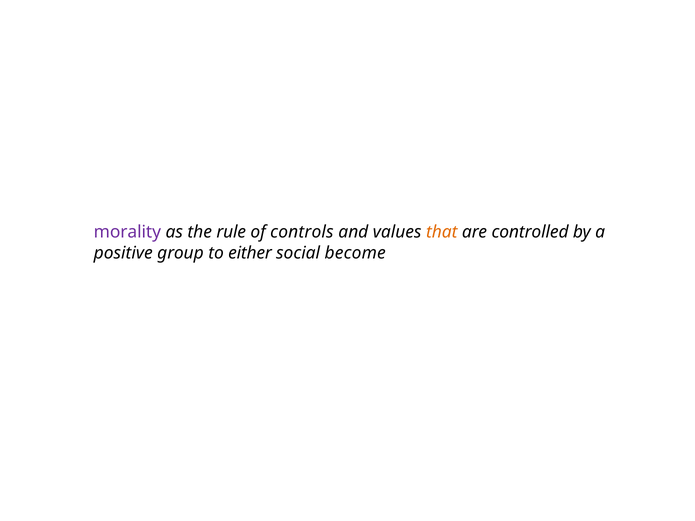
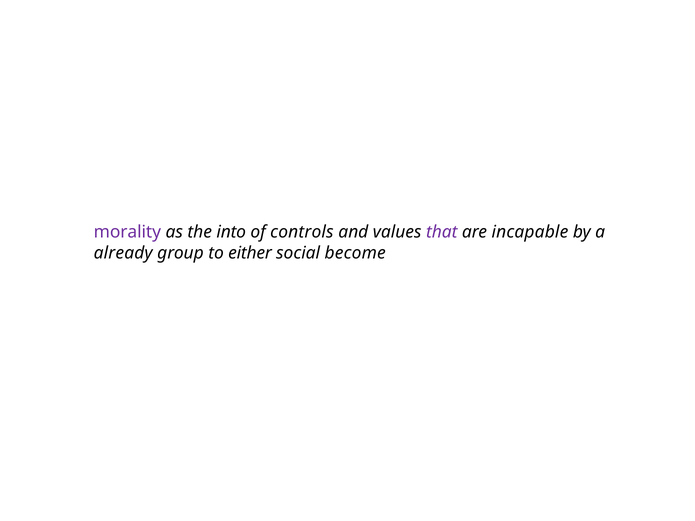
rule: rule -> into (231, 232)
that colour: orange -> purple (442, 232)
controlled: controlled -> incapable (530, 232)
positive: positive -> already (123, 253)
